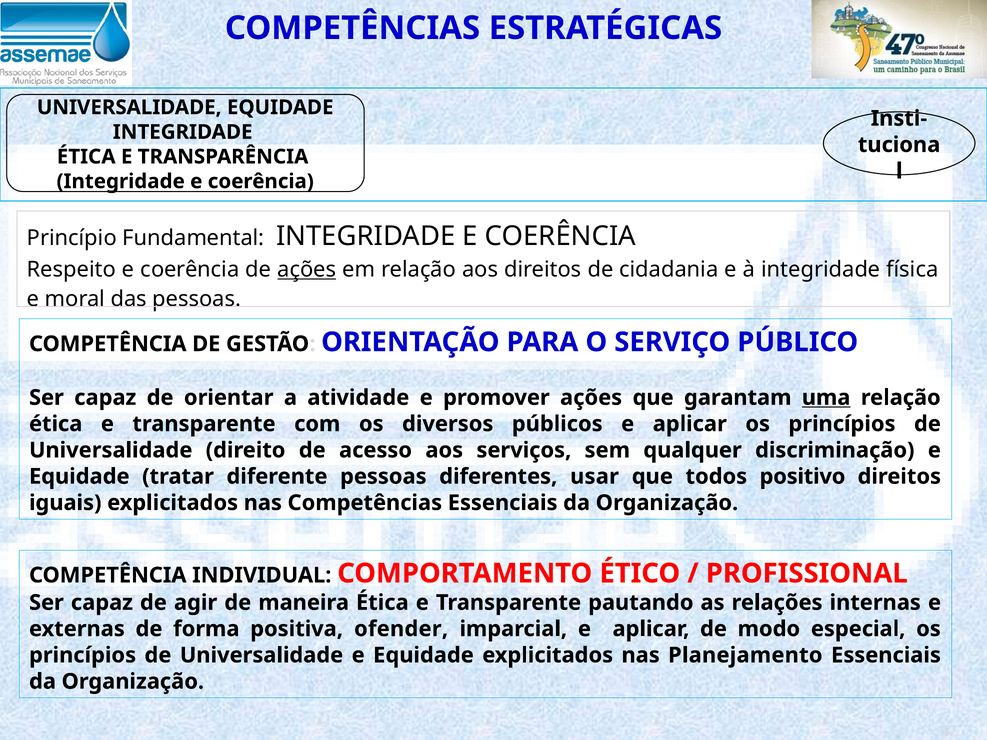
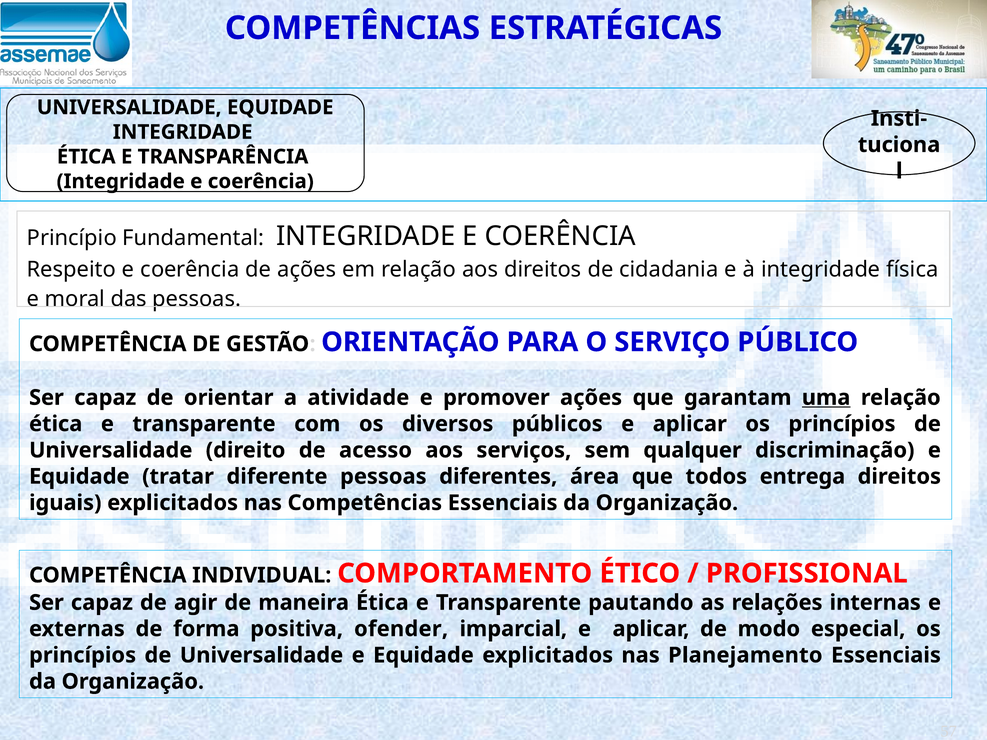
ações underline: present -> none (307, 270)
usar: usar -> área (595, 477)
positivo: positivo -> entrega (802, 477)
